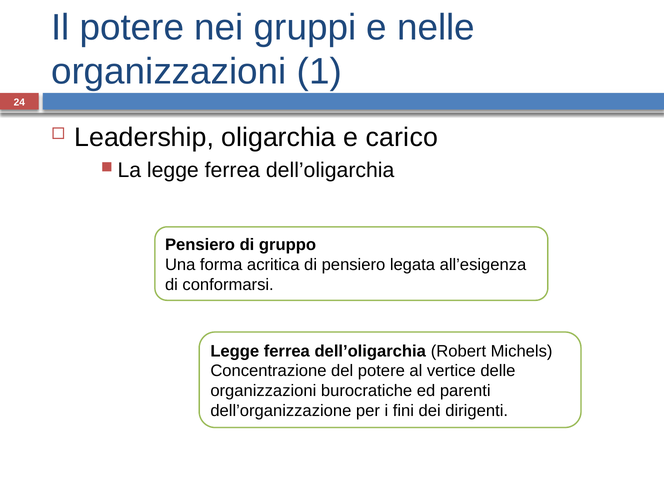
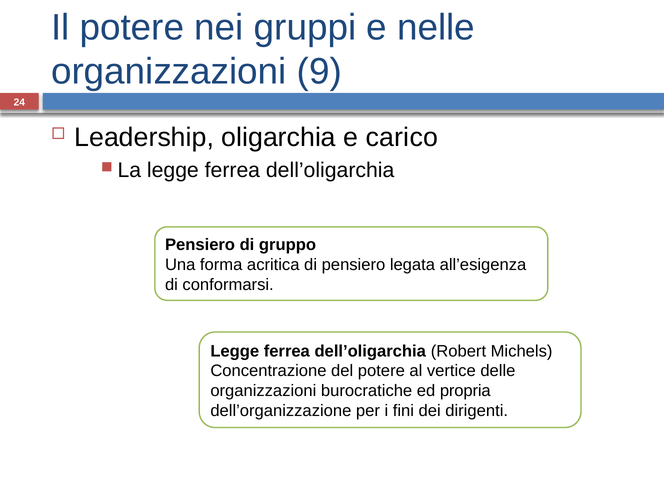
1: 1 -> 9 (319, 72)
parenti: parenti -> propria (465, 391)
